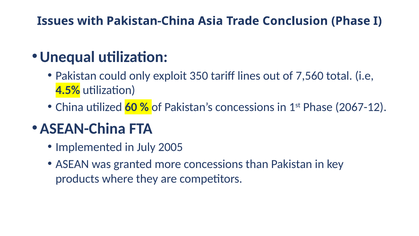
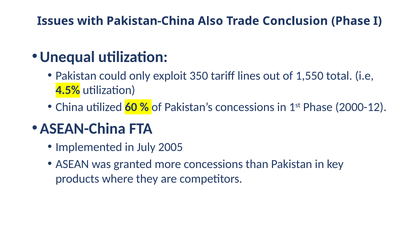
Asia: Asia -> Also (210, 21)
7,560: 7,560 -> 1,550 (310, 76)
2067-12: 2067-12 -> 2000-12 (361, 107)
